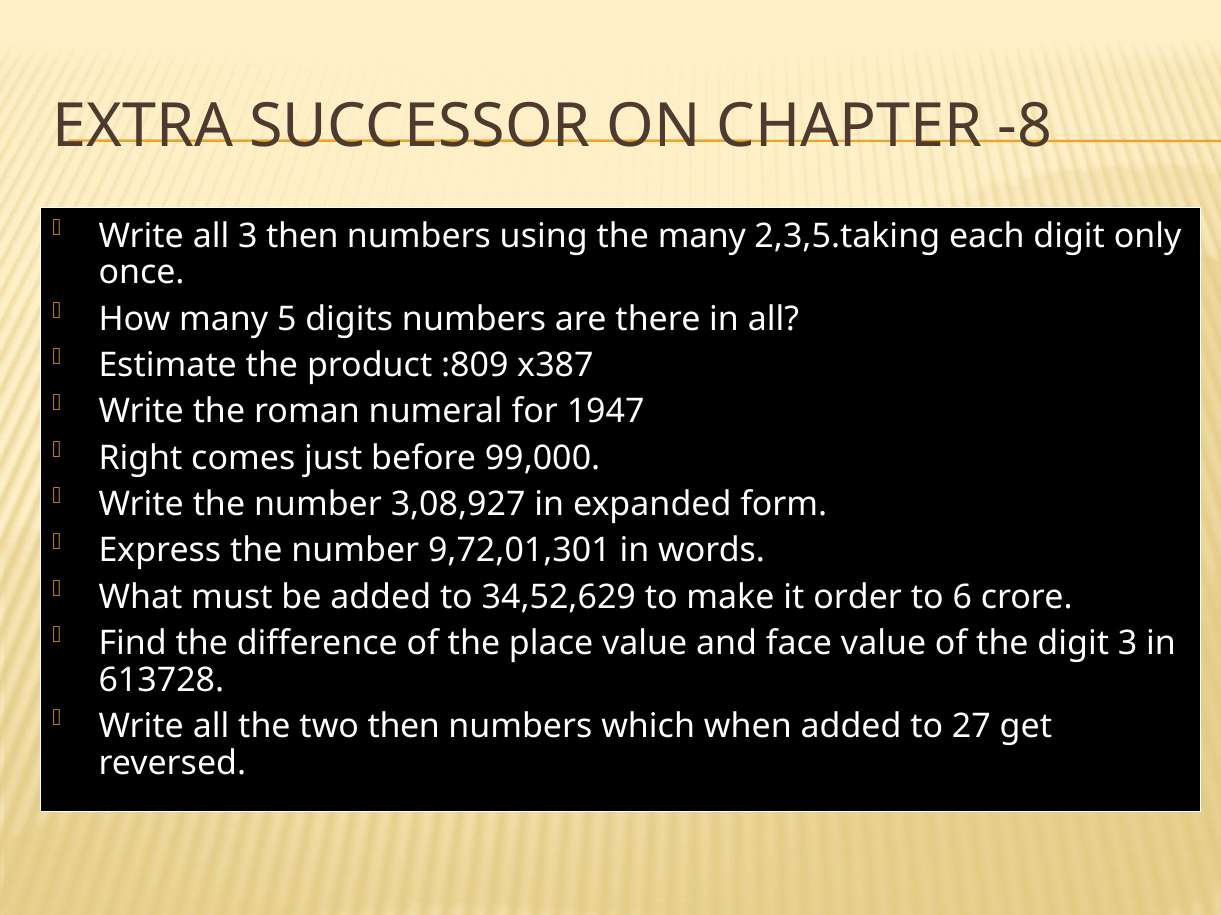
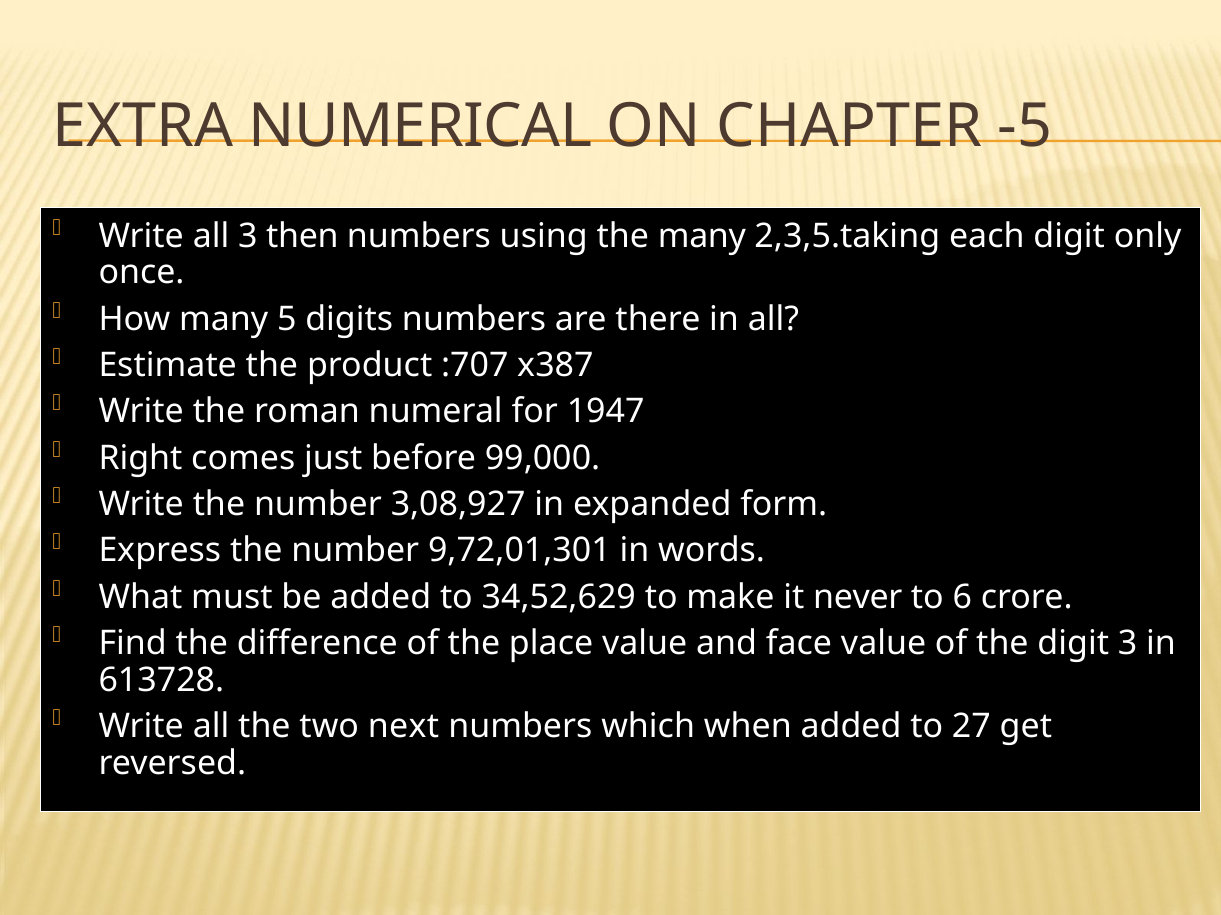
SUCCESSOR: SUCCESSOR -> NUMERICAL (420, 126)
-8: -8 -> -5 (1025, 126)
:809: :809 -> :707 (475, 366)
order: order -> never (858, 598)
two then: then -> next (403, 727)
